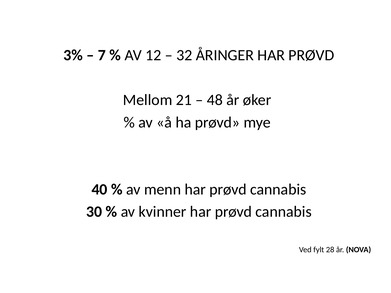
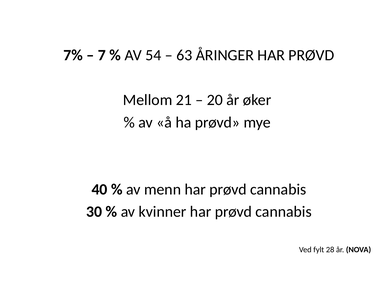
3%: 3% -> 7% (73, 55)
12: 12 -> 54 (153, 55)
32: 32 -> 63 (184, 55)
48: 48 -> 20 (215, 100)
